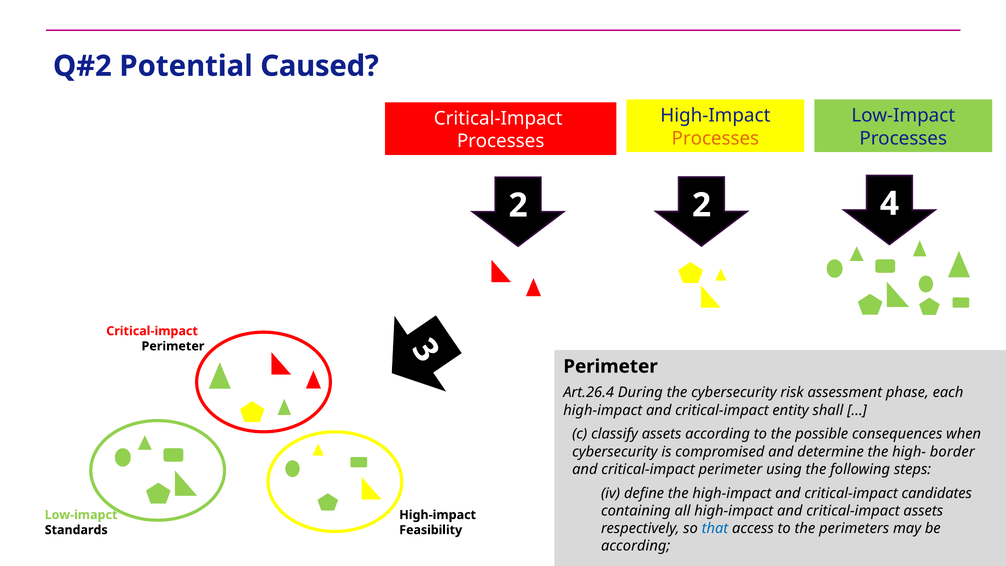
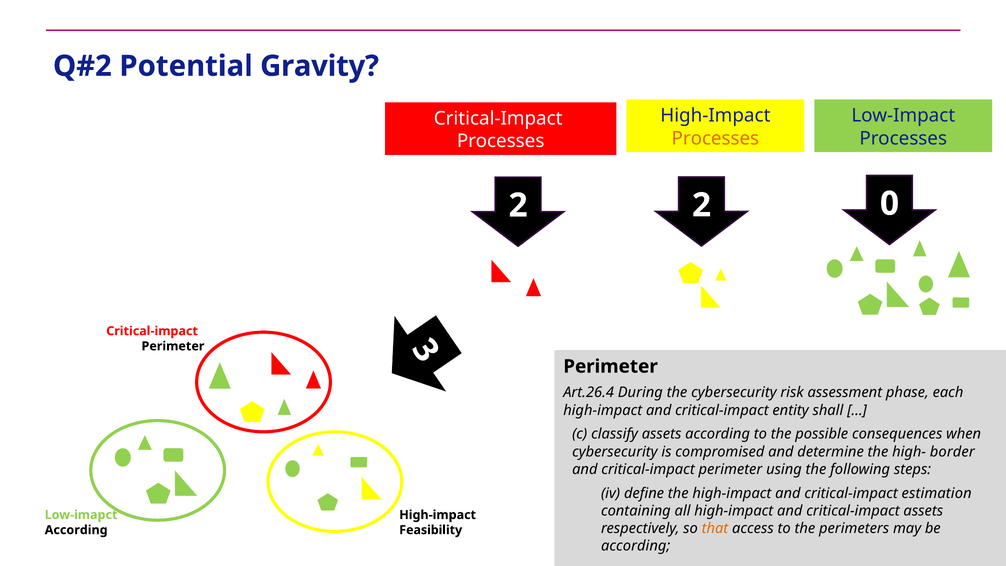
Caused: Caused -> Gravity (320, 66)
4: 4 -> 0 (889, 204)
candidates: candidates -> estimation (937, 493)
that colour: blue -> orange (715, 528)
Standards: Standards -> According (76, 530)
